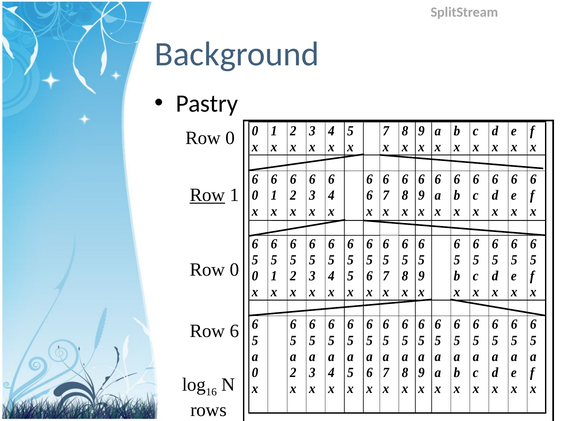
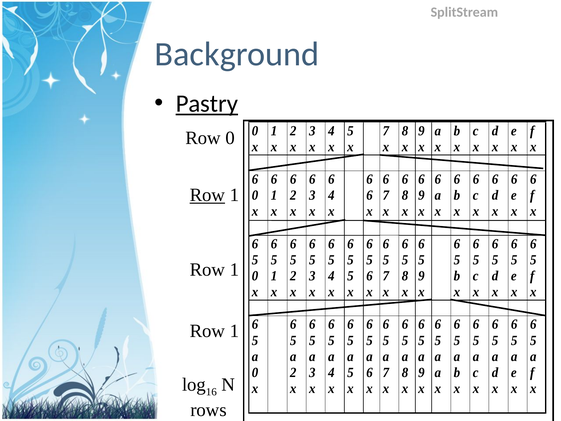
Pastry underline: none -> present (207, 104)
0: 0 -> 1 (234, 270)
6: 6 -> 1 (234, 331)
